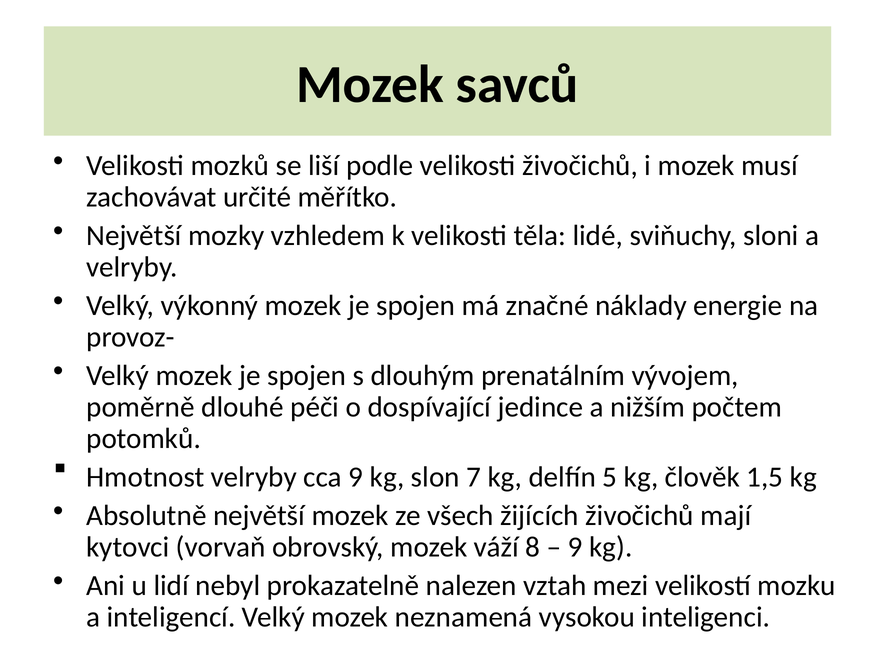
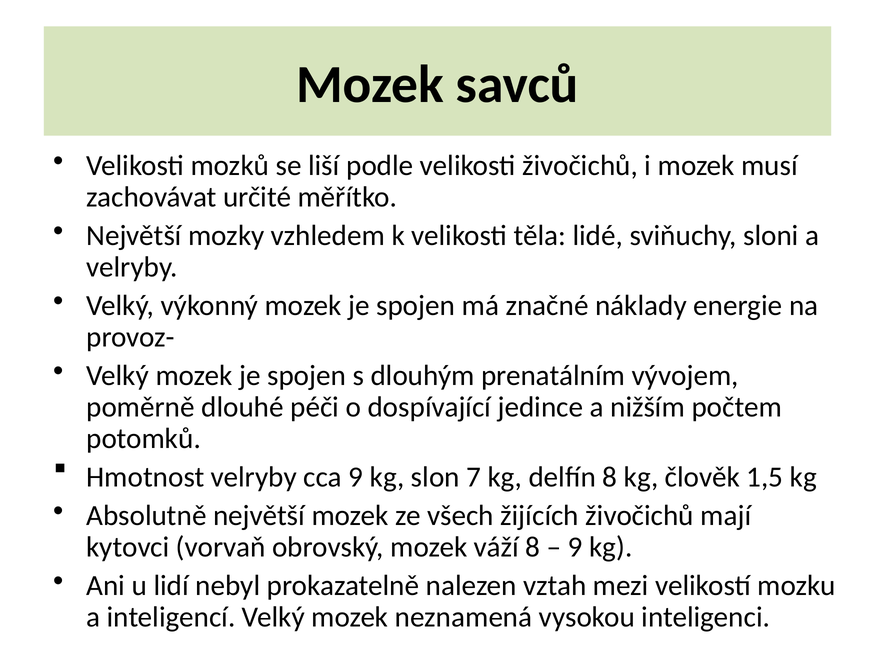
delfín 5: 5 -> 8 (610, 477)
